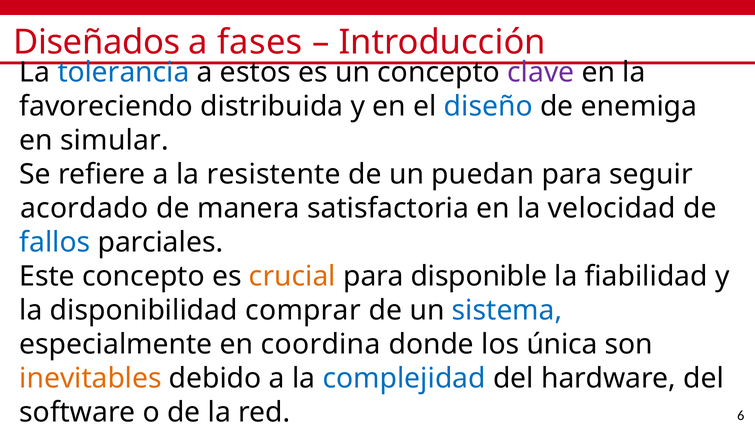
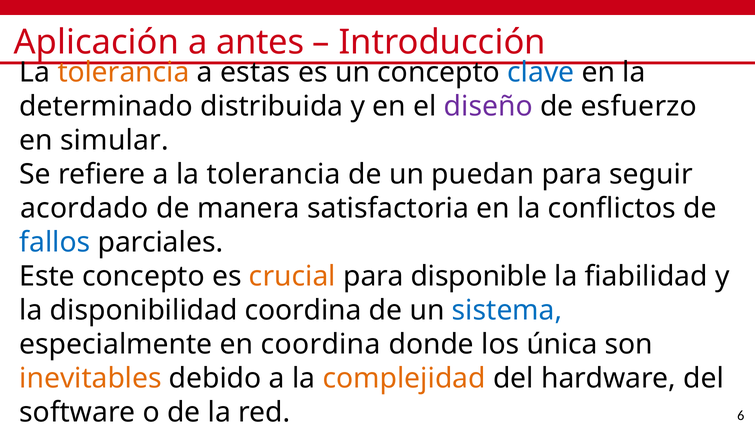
Diseñados: Diseñados -> Aplicación (96, 42)
fases: fases -> antes (260, 42)
tolerancia colour: blue -> orange (123, 72)
estos: estos -> estas (255, 72)
clave colour: purple -> blue (541, 72)
favoreciendo: favoreciendo -> determinado (106, 106)
diseño colour: blue -> purple (488, 106)
enemiga: enemiga -> esfuerzo (639, 106)
a la resistente: resistente -> tolerancia (274, 174)
velocidad: velocidad -> conflictos (612, 208)
disponibilidad comprar: comprar -> coordina (303, 310)
complejidad colour: blue -> orange (404, 378)
